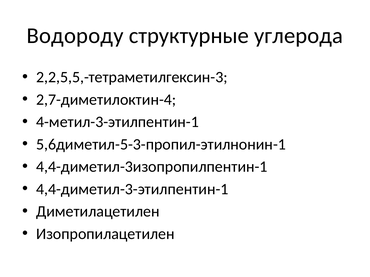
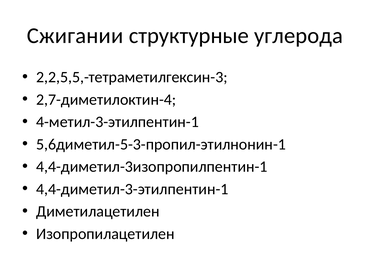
Водороду: Водороду -> Сжигании (75, 36)
